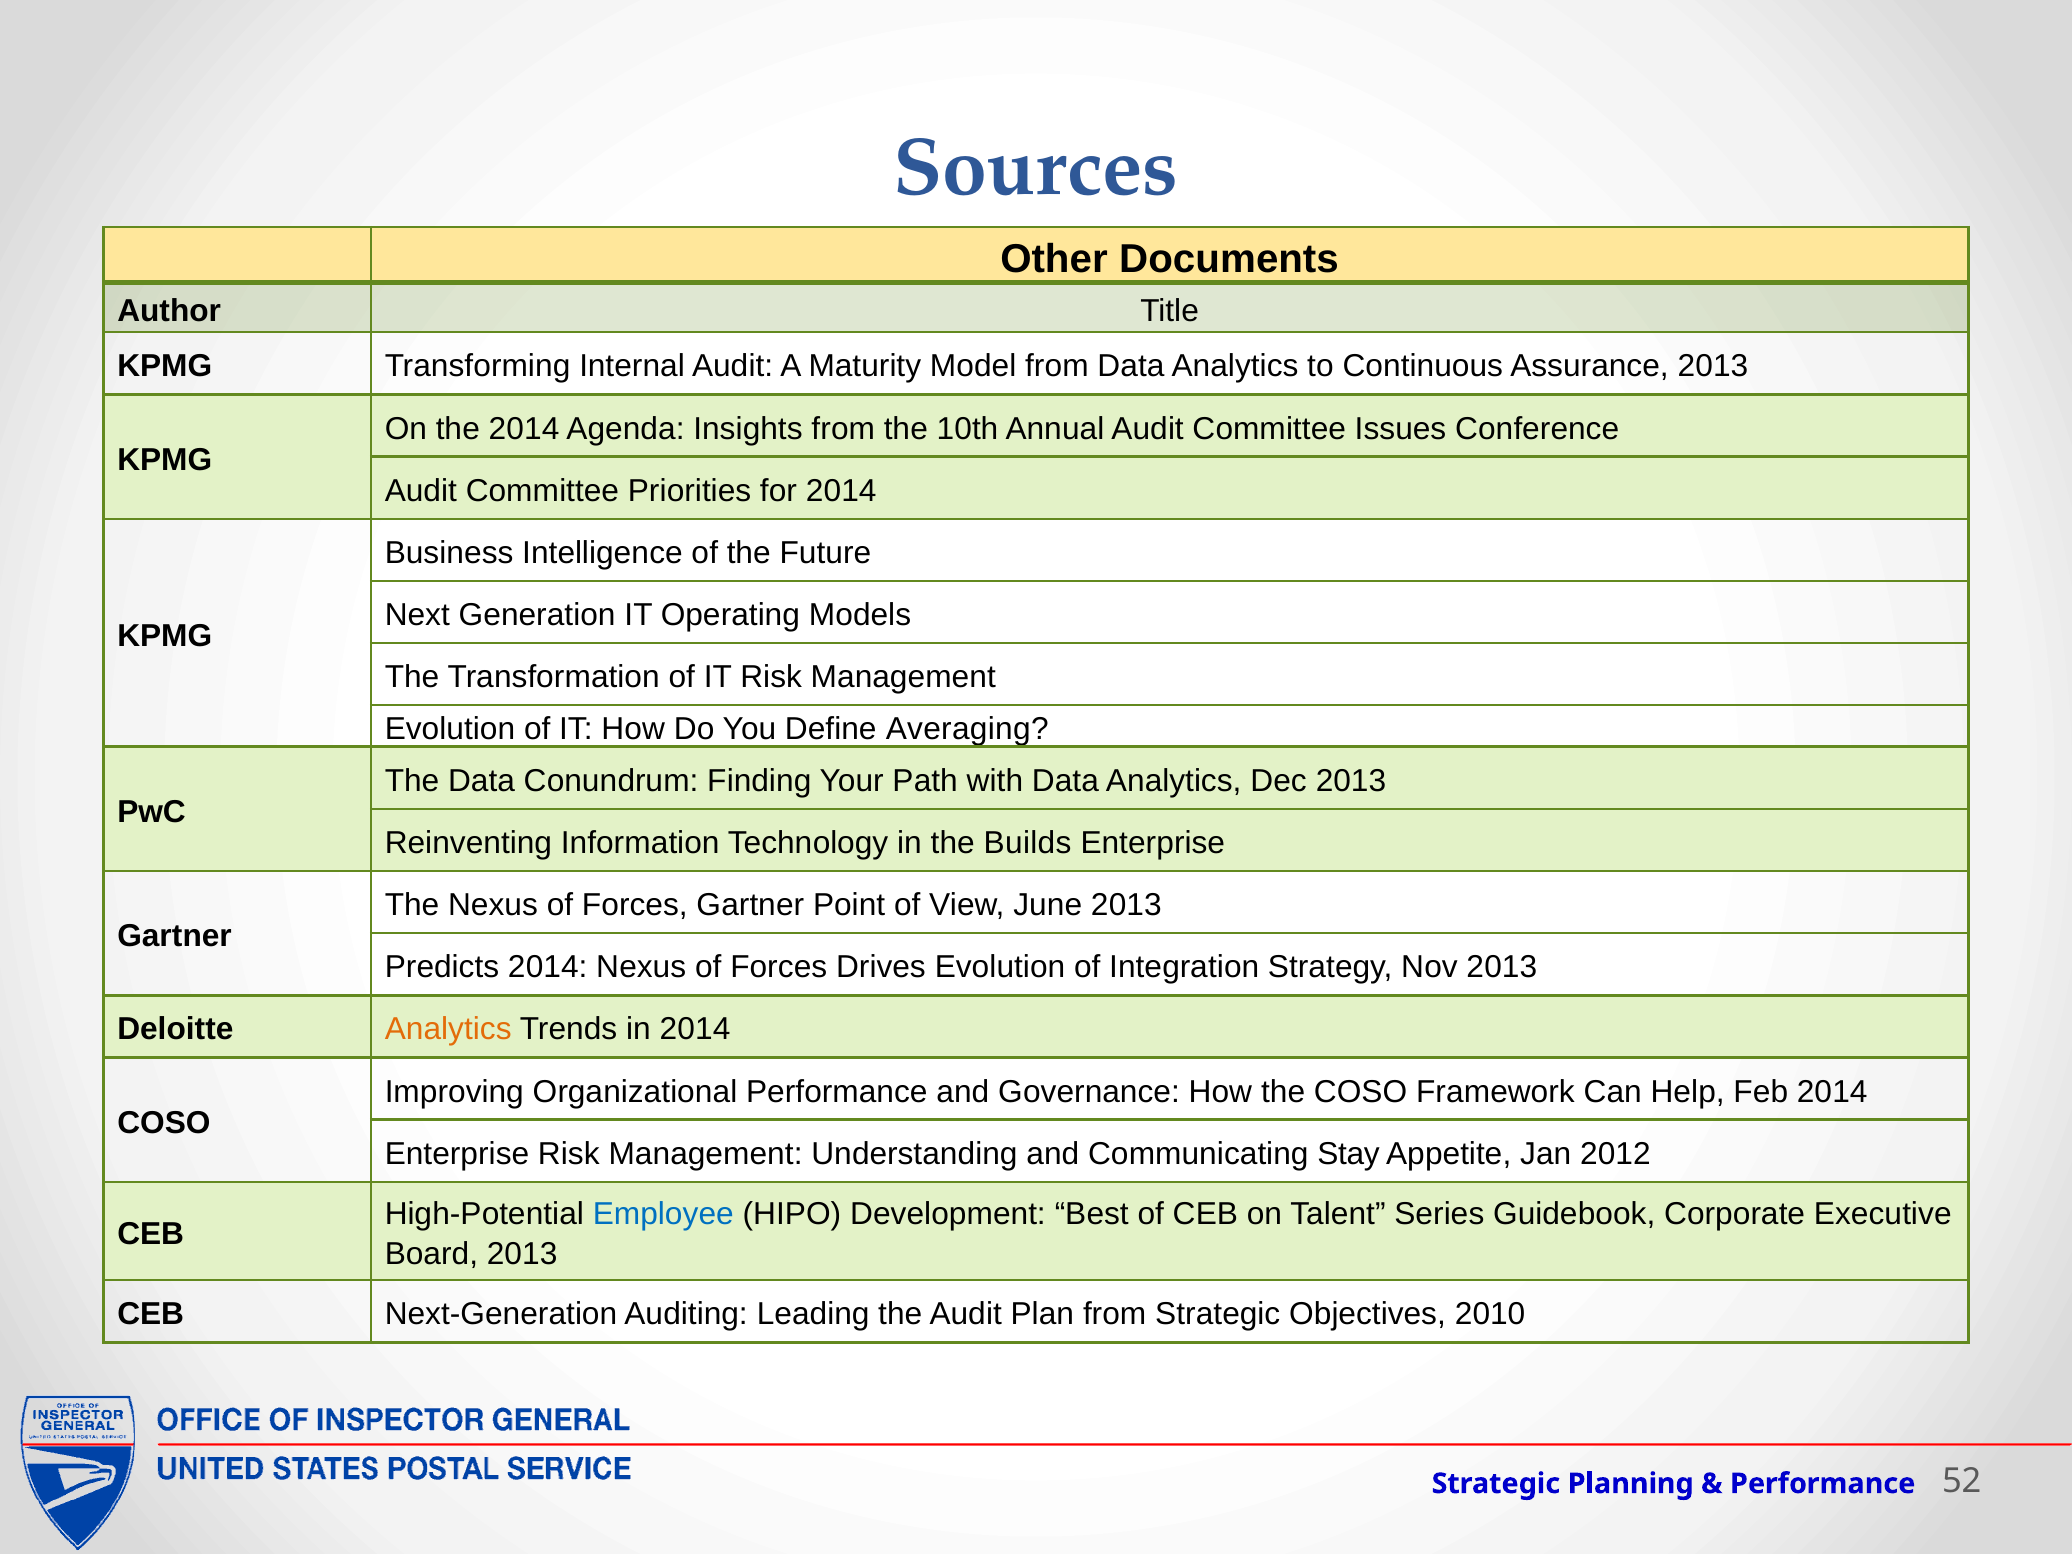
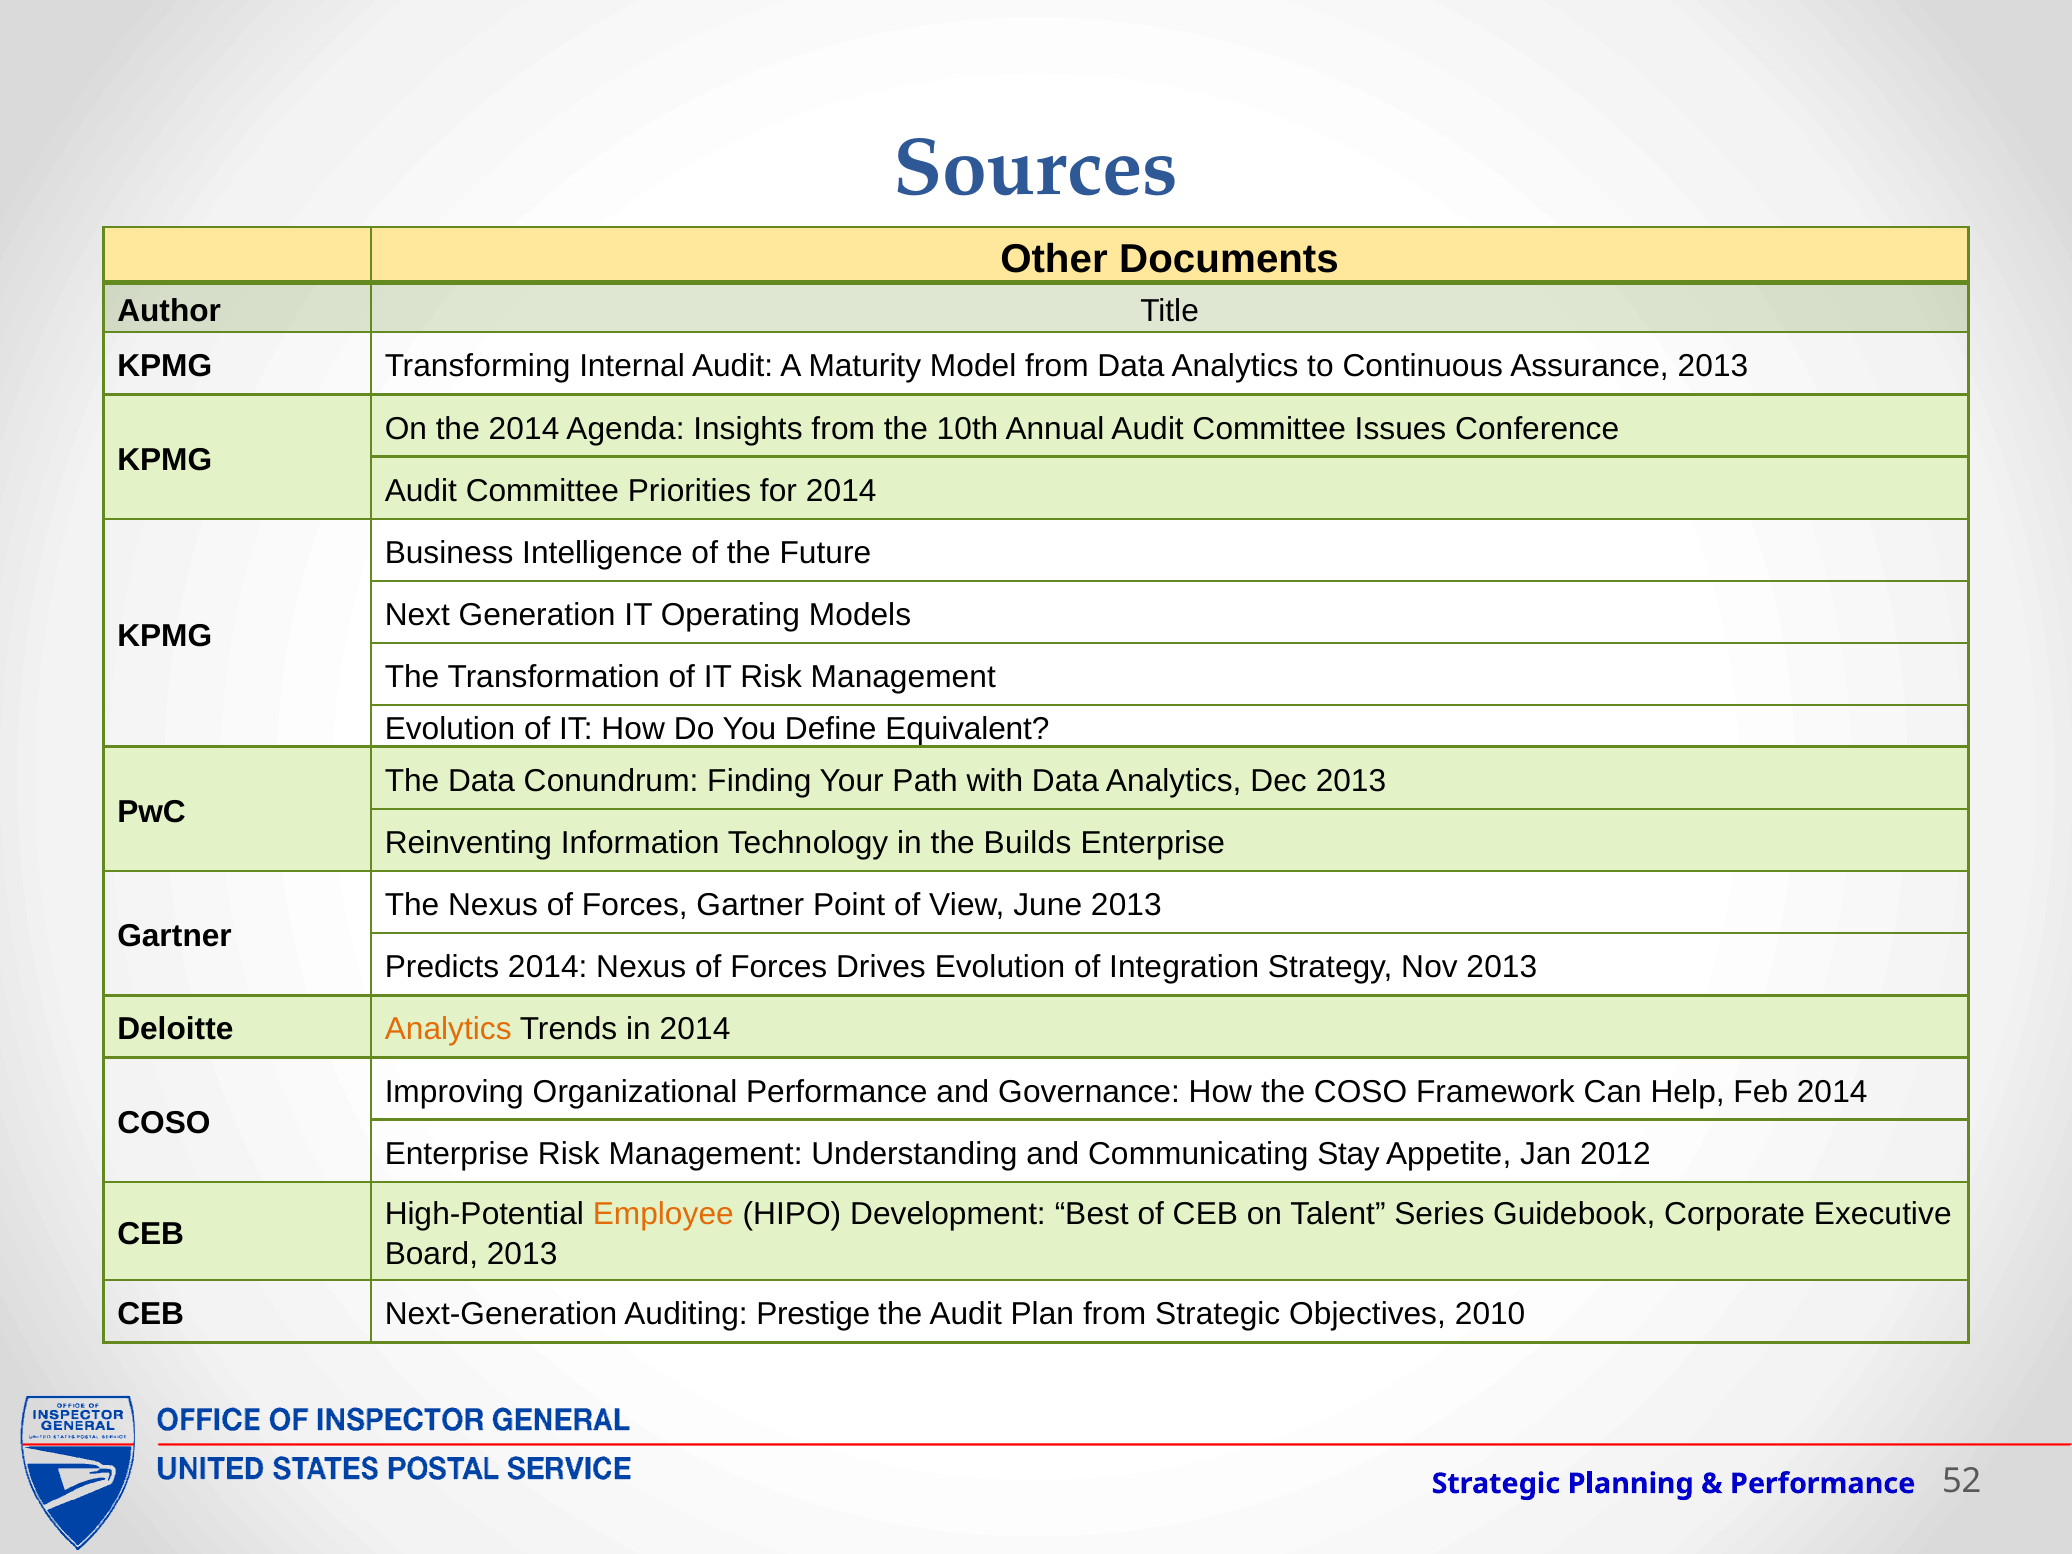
Averaging: Averaging -> Equivalent (967, 729)
Employee colour: blue -> orange (663, 1214)
Leading: Leading -> Prestige (813, 1314)
